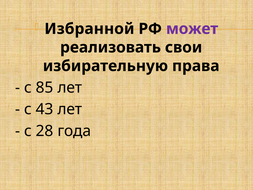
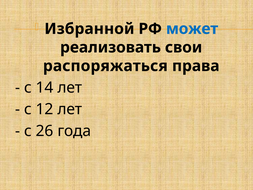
может colour: purple -> blue (192, 29)
избирательную: избирательную -> распоряжаться (105, 66)
85: 85 -> 14 (45, 88)
43: 43 -> 12 (45, 109)
28: 28 -> 26 (45, 131)
